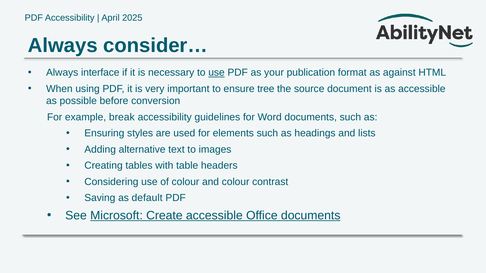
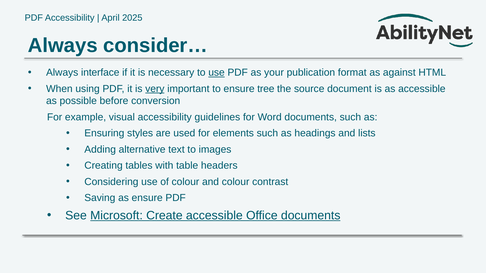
very underline: none -> present (155, 89)
break: break -> visual (122, 117)
as default: default -> ensure (147, 198)
